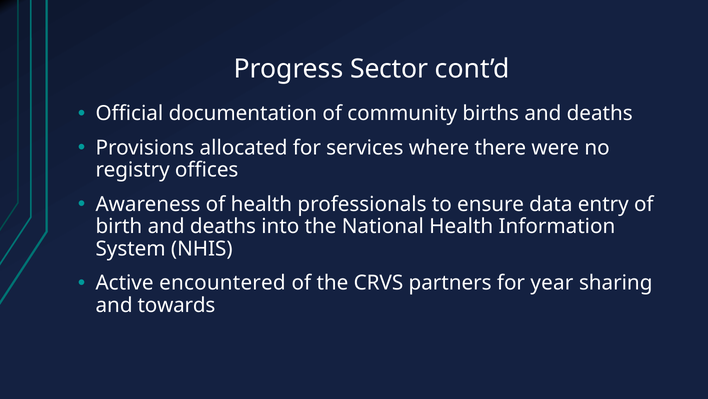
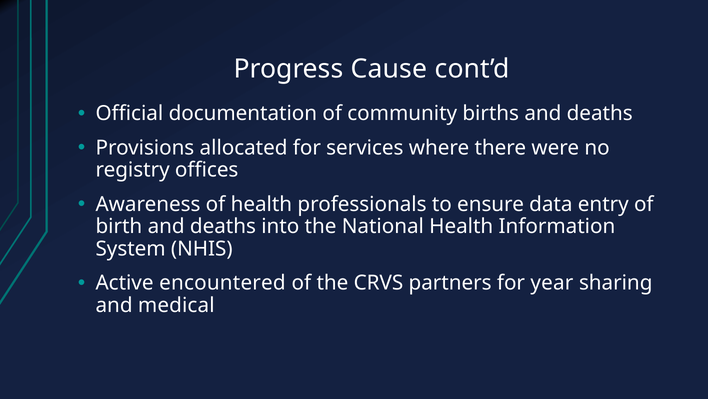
Sector: Sector -> Cause (389, 69)
towards: towards -> medical (176, 305)
